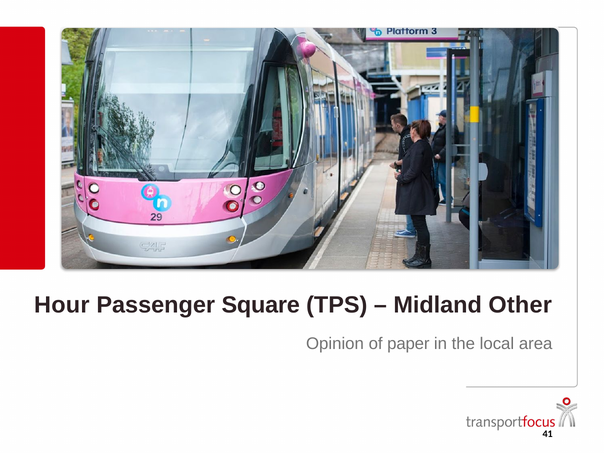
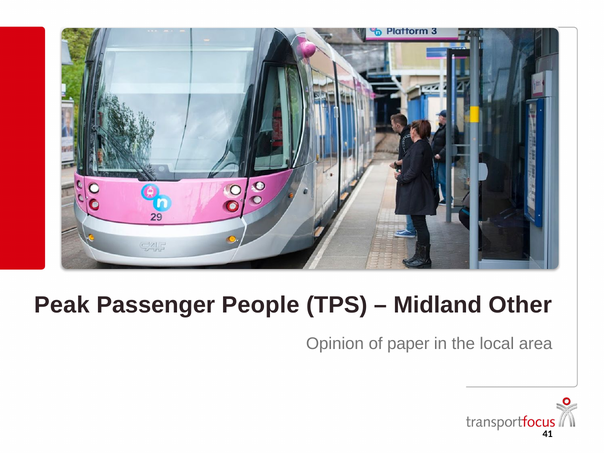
Hour: Hour -> Peak (62, 305)
Square: Square -> People (261, 305)
